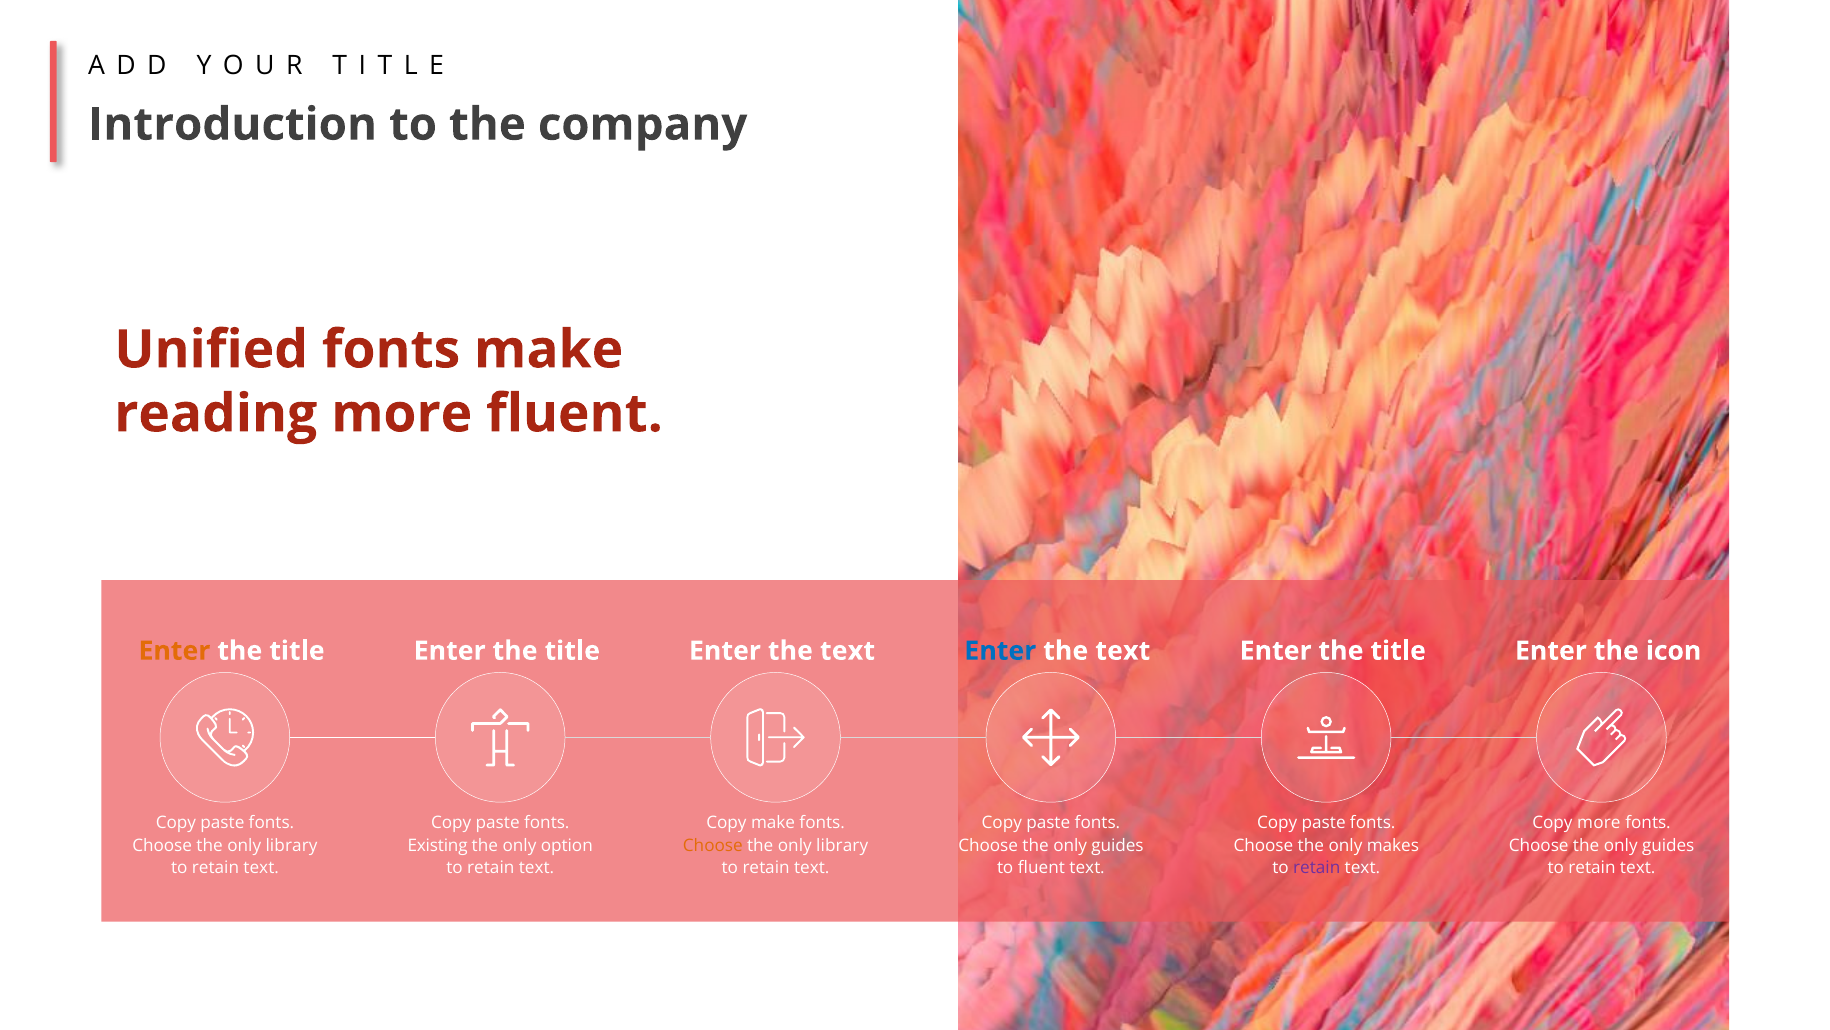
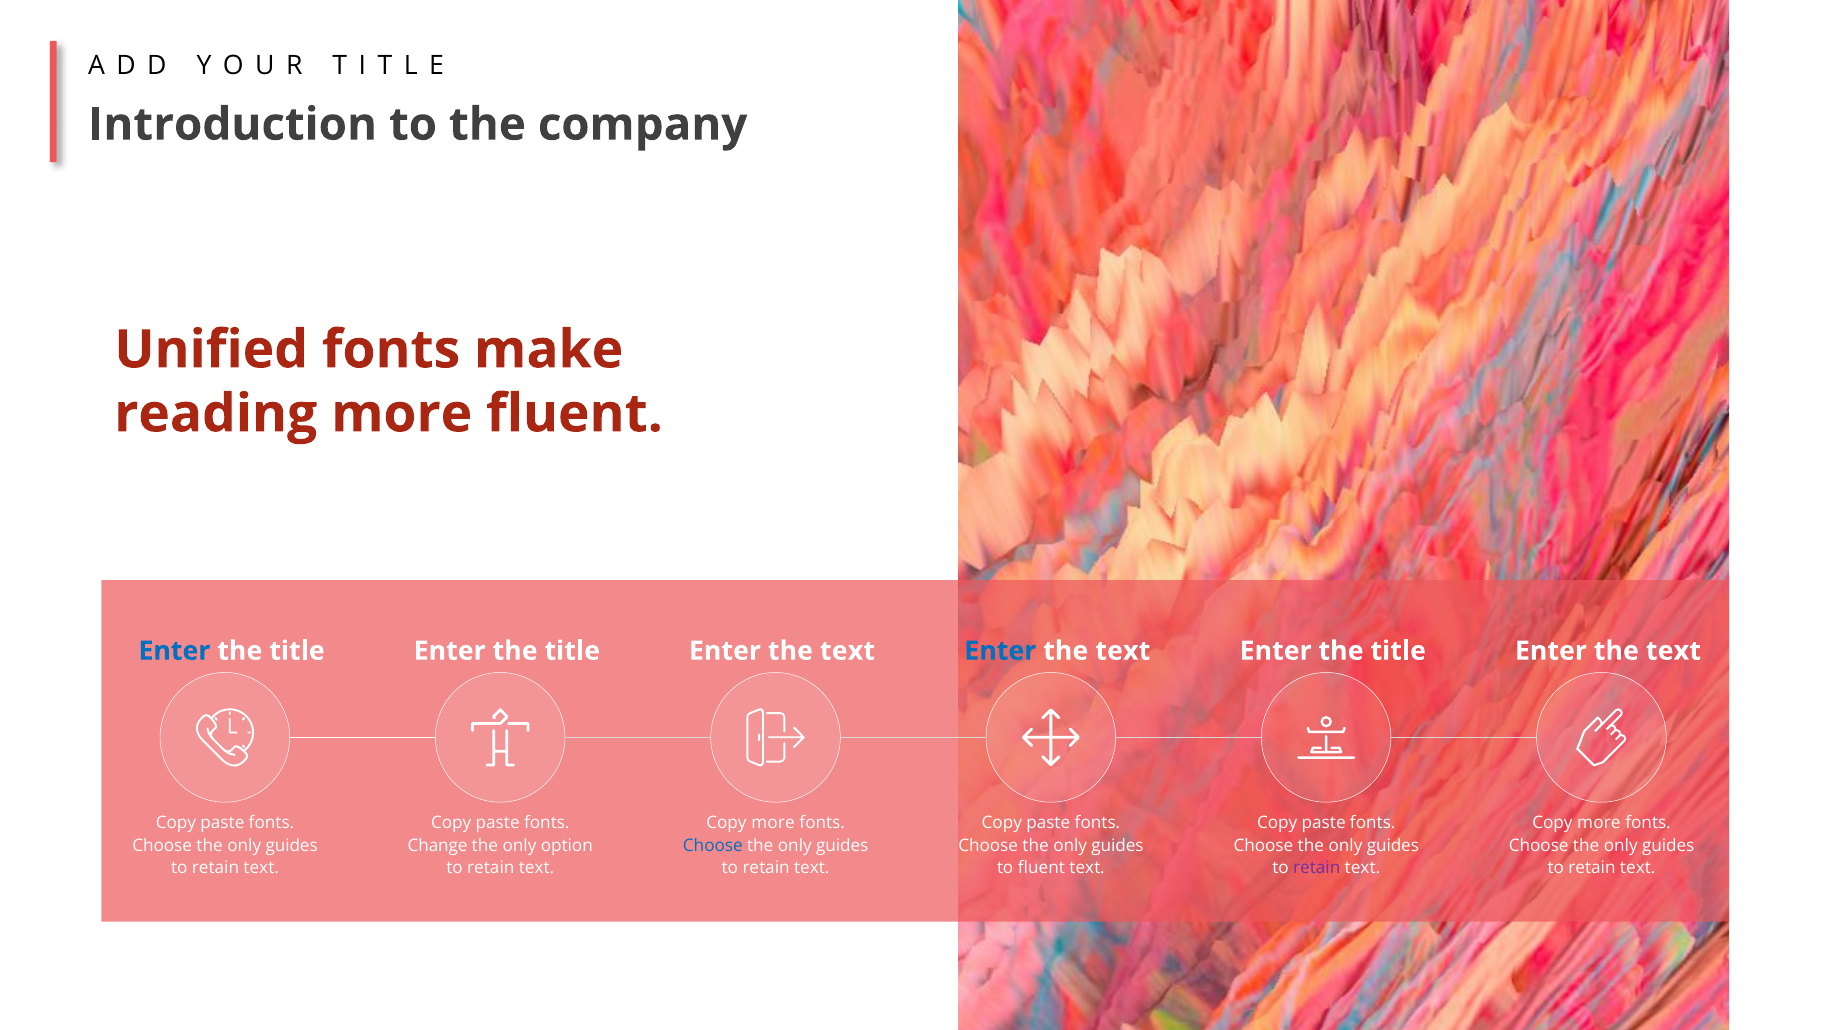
Enter colour: orange -> blue (174, 651)
icon: icon -> text (1673, 651)
make: make -> more (773, 823)
library: library -> guides (292, 845)
Existing: Existing -> Change (438, 845)
Choose colour: orange -> blue (713, 845)
library: library -> guides (842, 845)
makes: makes -> guides (1393, 845)
